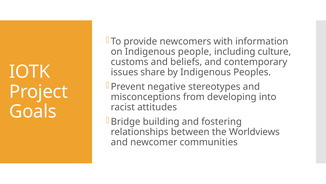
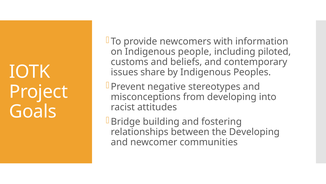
culture: culture -> piloted (274, 52)
the Worldviews: Worldviews -> Developing (254, 131)
